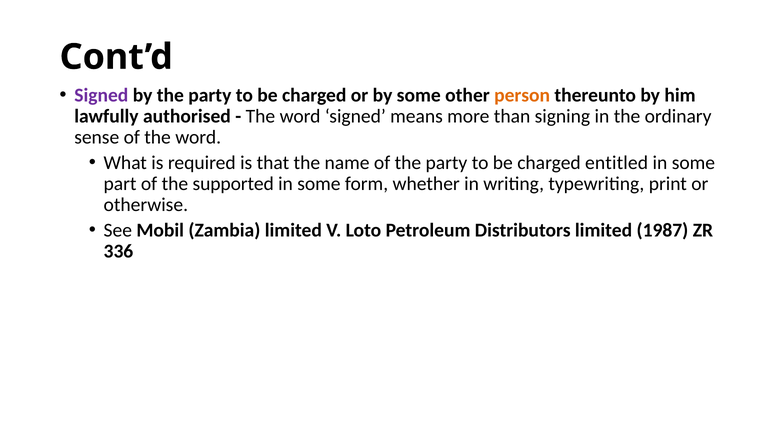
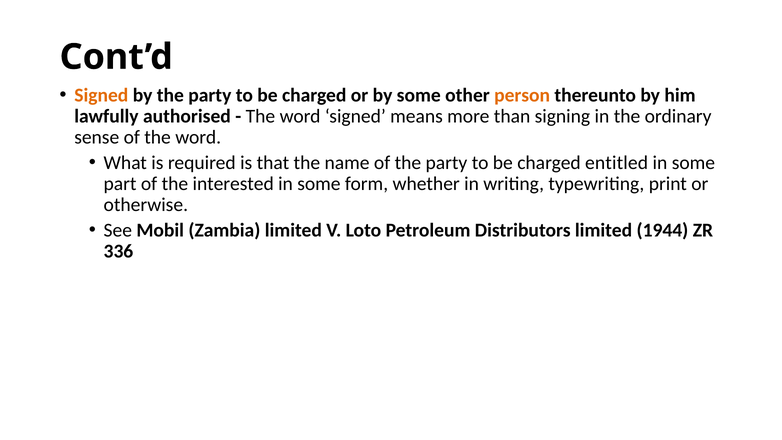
Signed colour: purple -> orange (101, 95)
supported: supported -> interested (233, 184)
1987: 1987 -> 1944 (662, 230)
